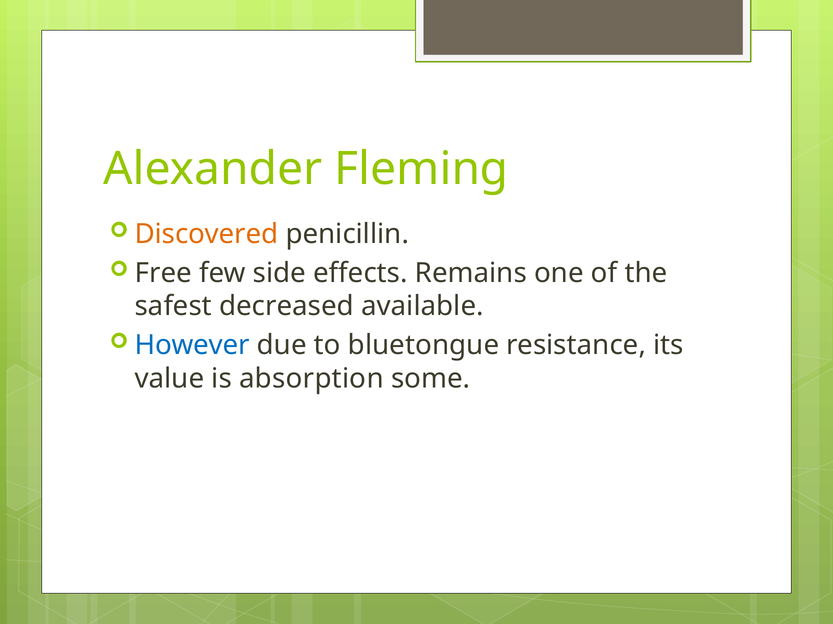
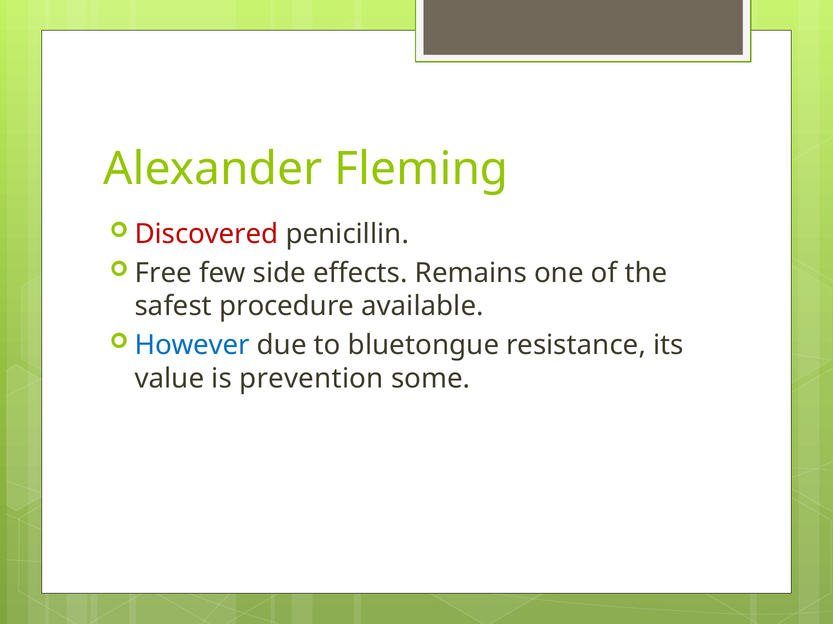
Discovered colour: orange -> red (207, 234)
decreased: decreased -> procedure (287, 307)
absorption: absorption -> prevention (311, 379)
